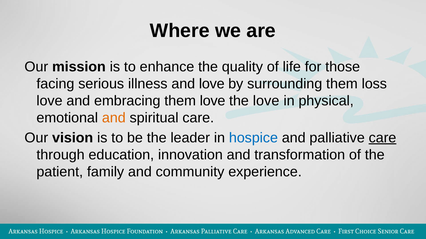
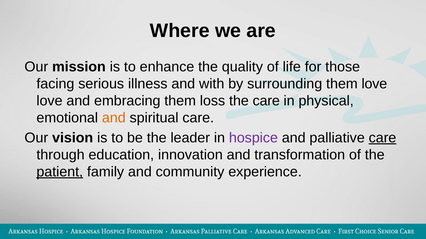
and love: love -> with (212, 84)
them loss: loss -> love (374, 84)
them love: love -> loss (213, 101)
the love: love -> care (266, 101)
hospice colour: blue -> purple (253, 138)
patient underline: none -> present (60, 172)
